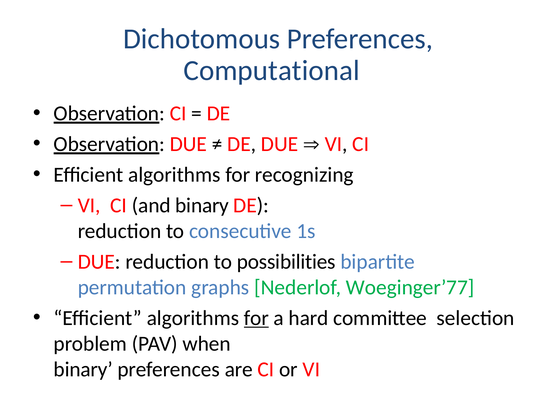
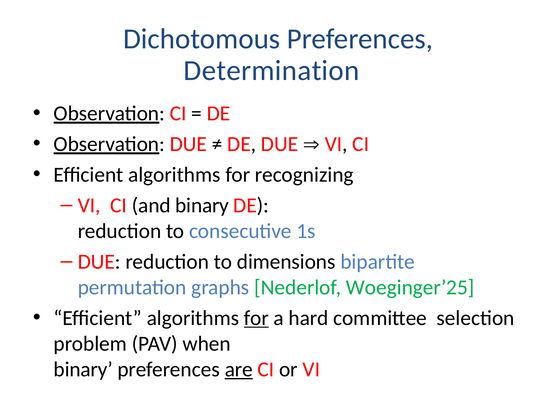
Computational: Computational -> Determination (271, 70)
possibilities: possibilities -> dimensions (286, 261)
Woeginger’77: Woeginger’77 -> Woeginger’25 (410, 287)
are underline: none -> present (239, 369)
